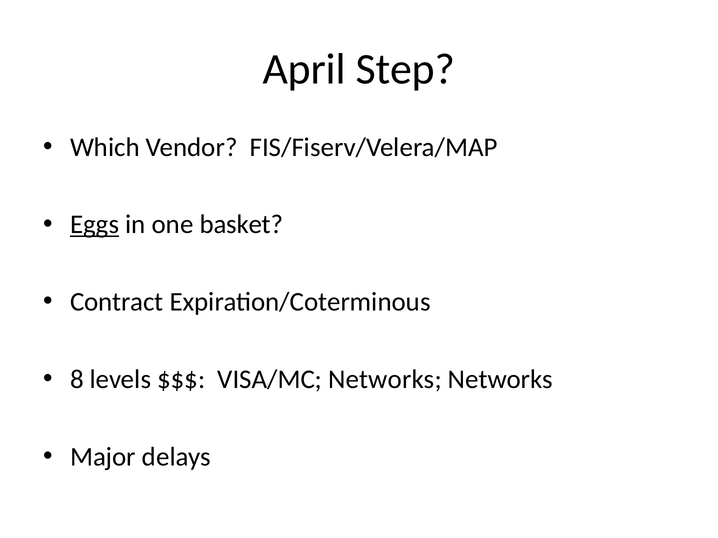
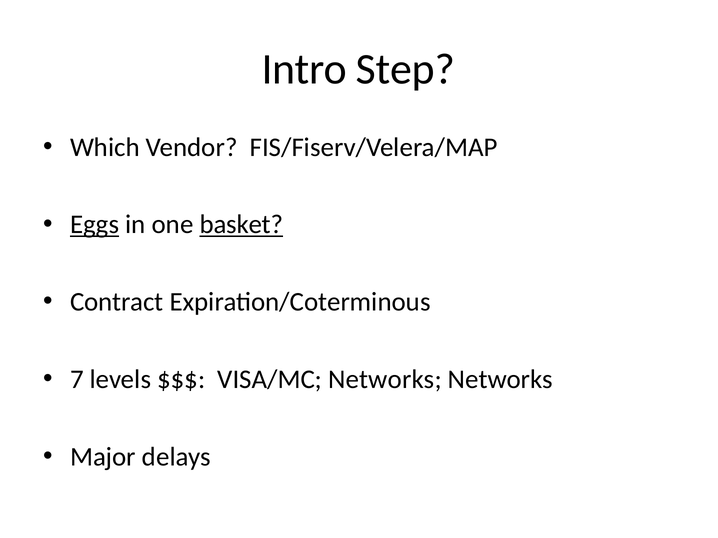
April: April -> Intro (304, 70)
basket underline: none -> present (241, 225)
8: 8 -> 7 (77, 380)
